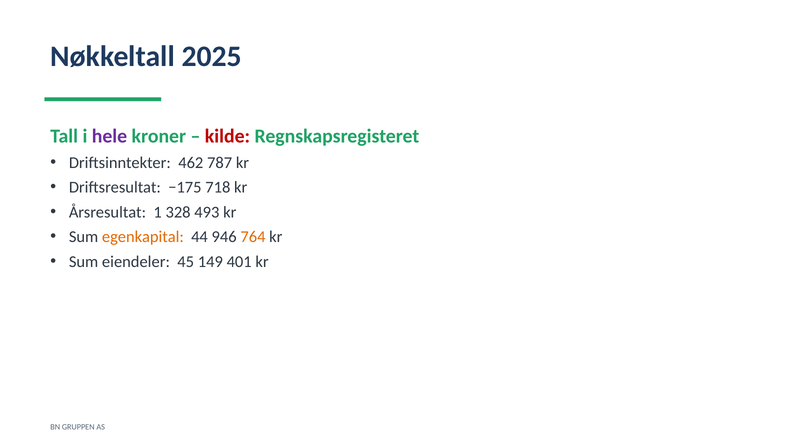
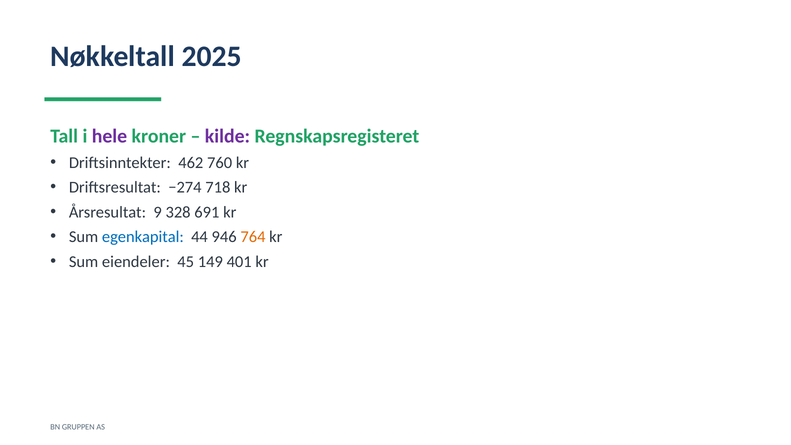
kilde colour: red -> purple (227, 136)
787: 787 -> 760 (220, 163)
−175: −175 -> −274 (185, 187)
1: 1 -> 9 (158, 212)
493: 493 -> 691 (207, 212)
egenkapital colour: orange -> blue (143, 237)
